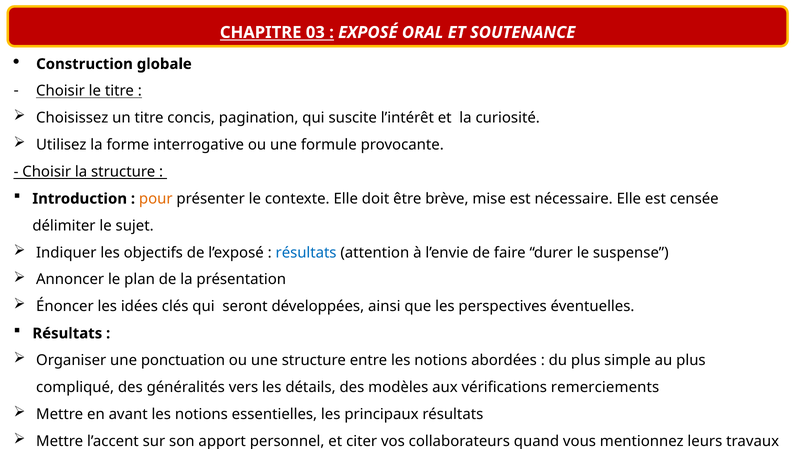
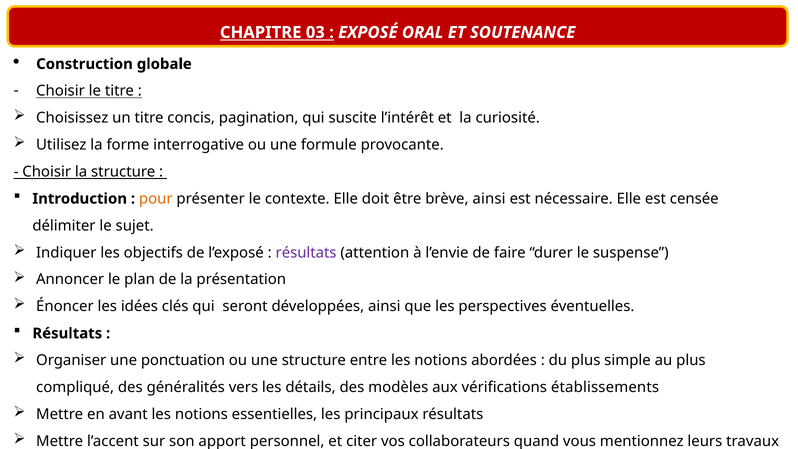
brève mise: mise -> ainsi (489, 199)
résultats colour: blue -> purple (306, 253)
remerciements: remerciements -> établissements (605, 387)
